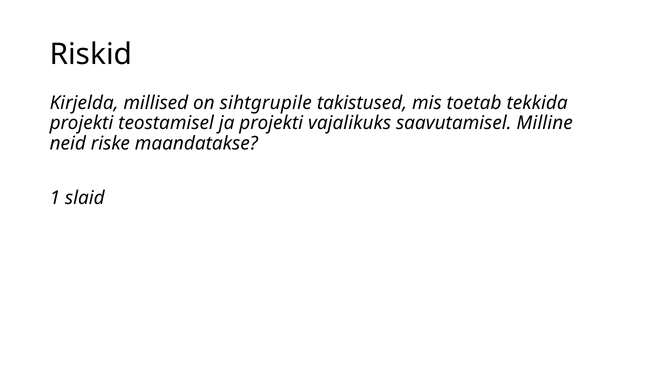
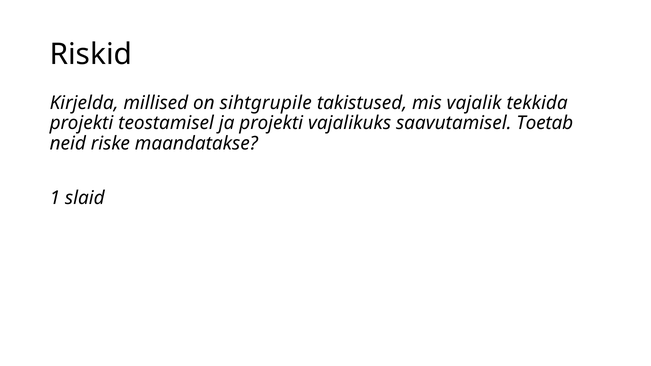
toetab: toetab -> vajalik (474, 103)
Milline: Milline -> Toetab (545, 123)
